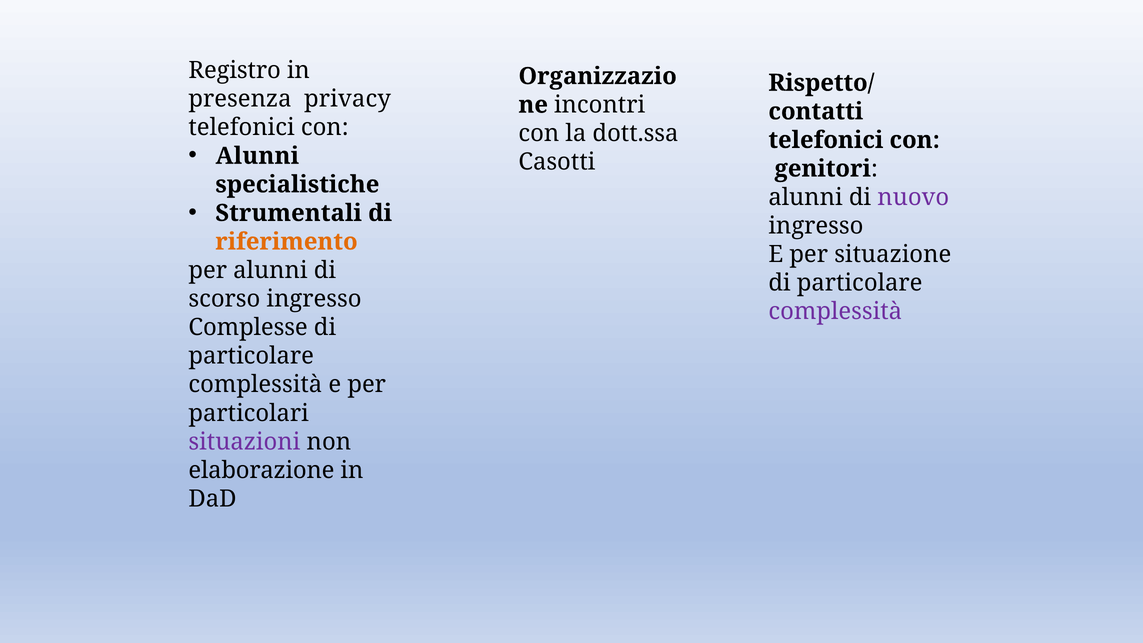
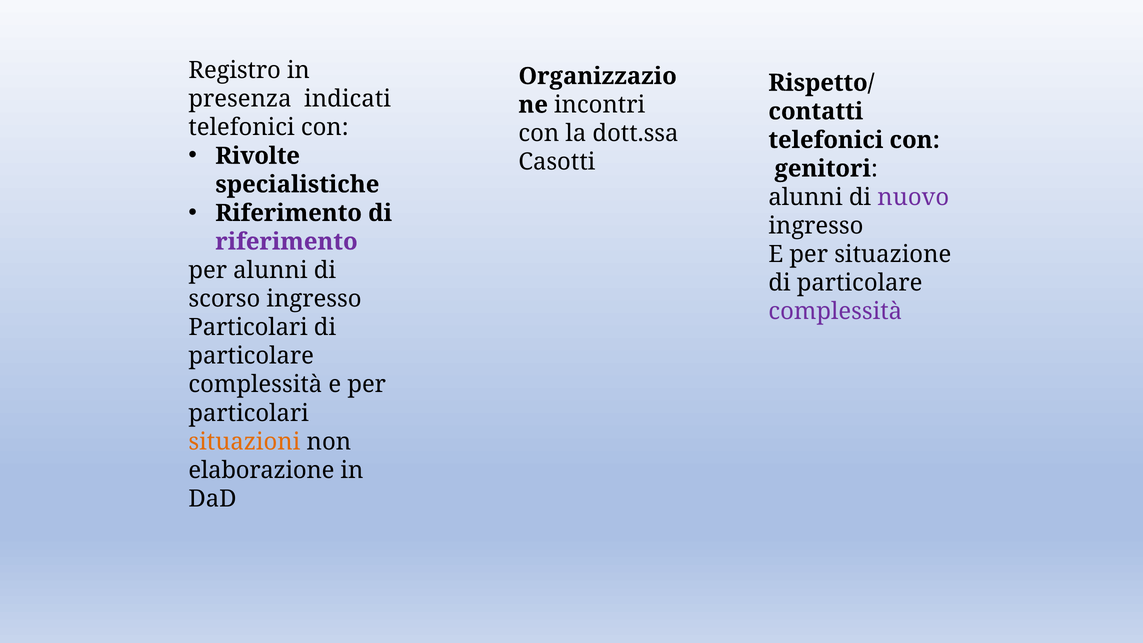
privacy: privacy -> indicati (348, 99)
Alunni: Alunni -> Rivolte (258, 156)
Strumentali: Strumentali -> Riferimento (289, 213)
riferimento colour: orange -> purple (286, 242)
Complesse: Complesse -> Particolari (248, 327)
situazioni colour: purple -> orange (244, 442)
